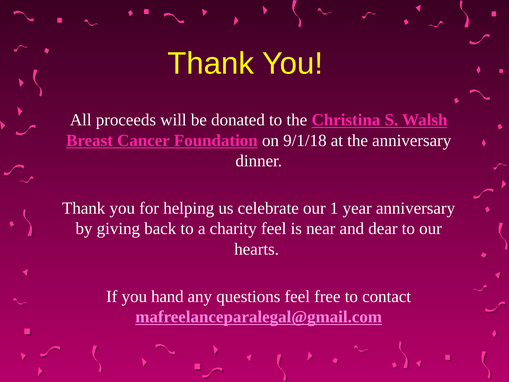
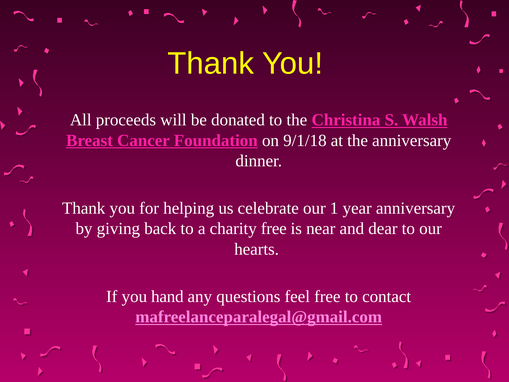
charity feel: feel -> free (274, 229)
